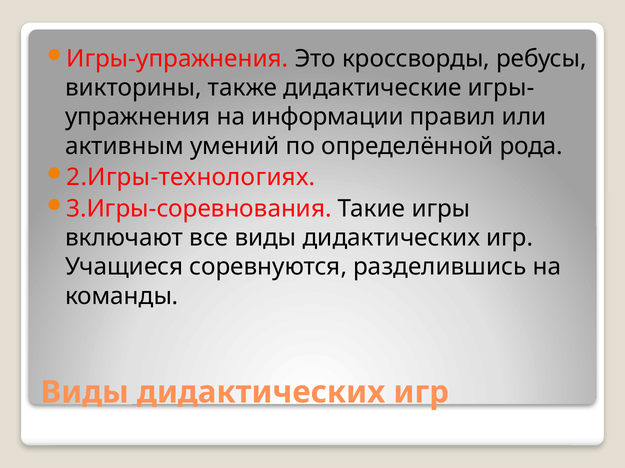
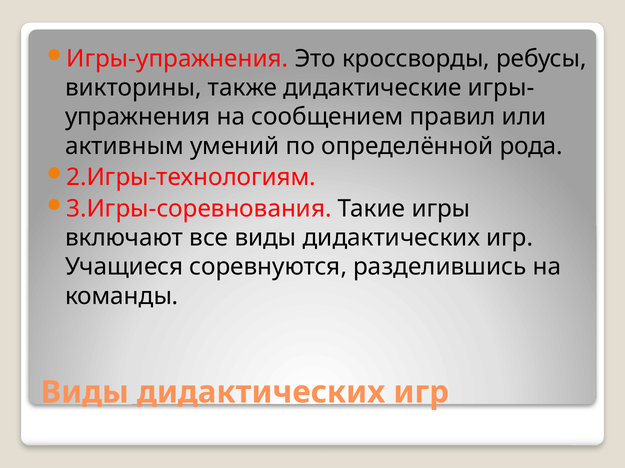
информации: информации -> сообщением (327, 117)
2.Игры-технологиях: 2.Игры-технологиях -> 2.Игры-технологиям (191, 178)
